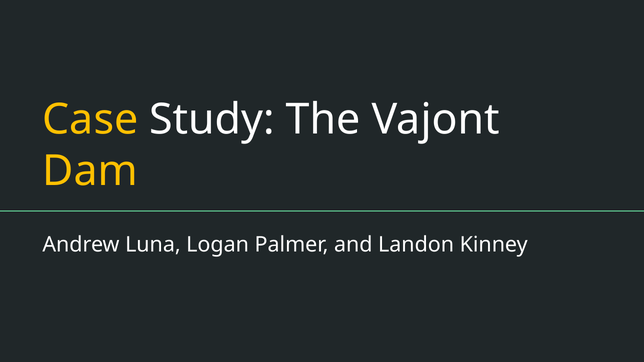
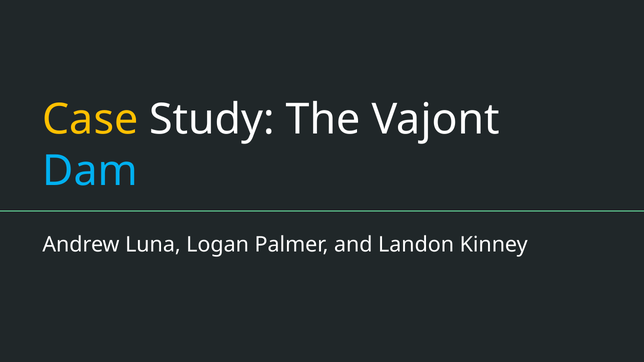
Dam colour: yellow -> light blue (90, 171)
